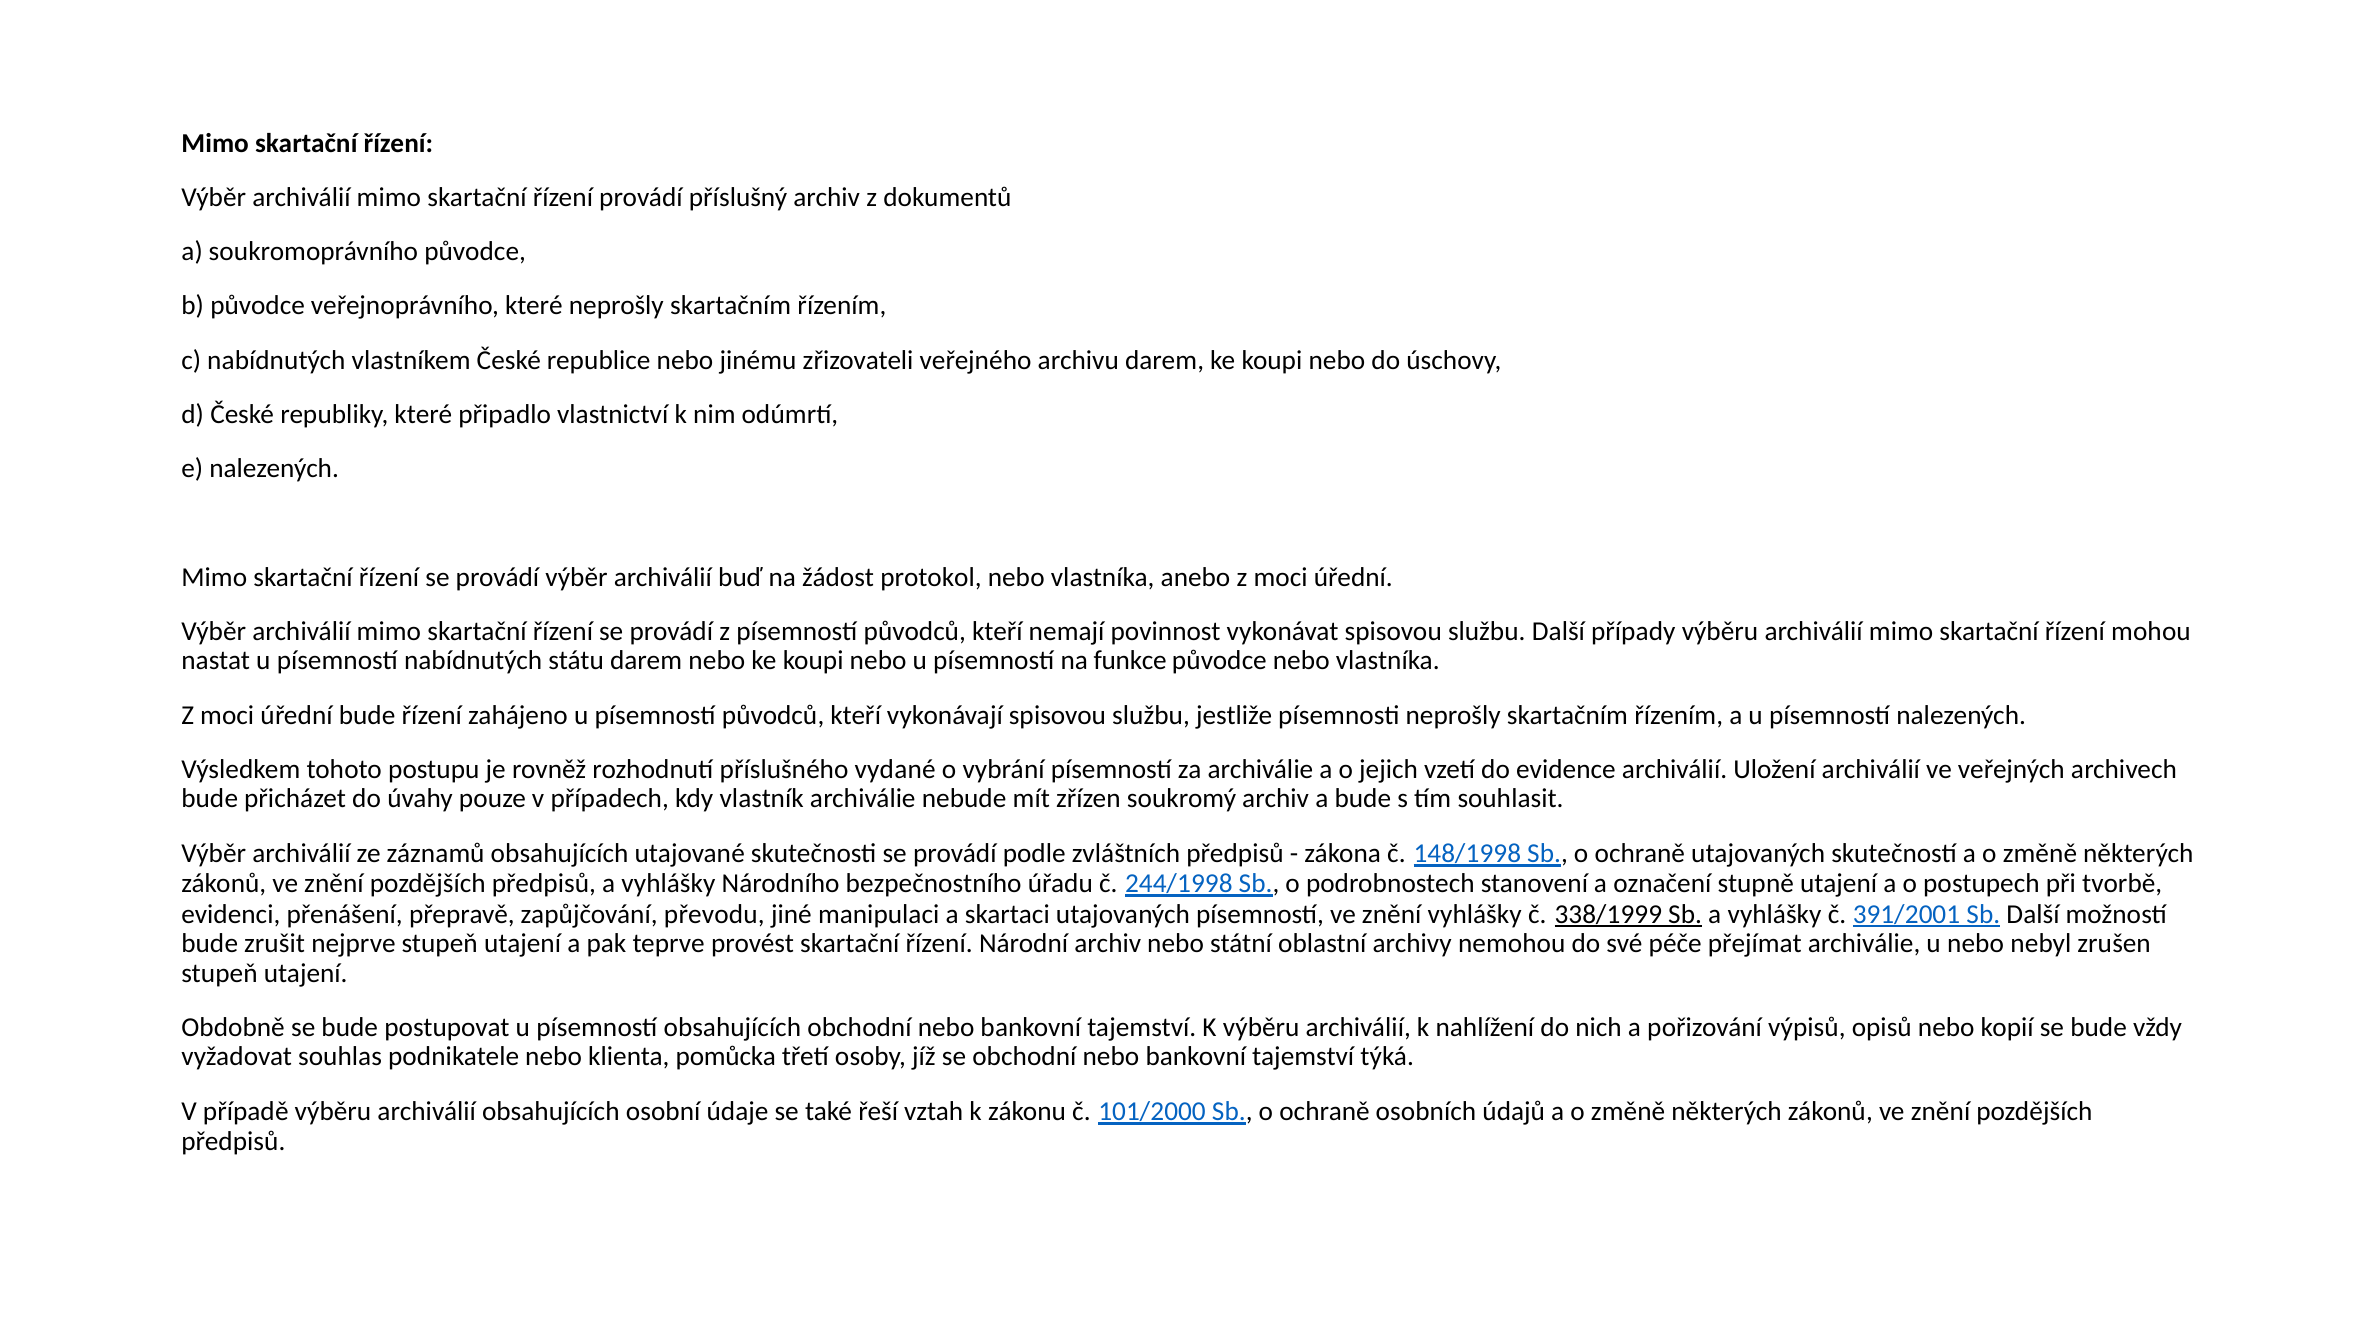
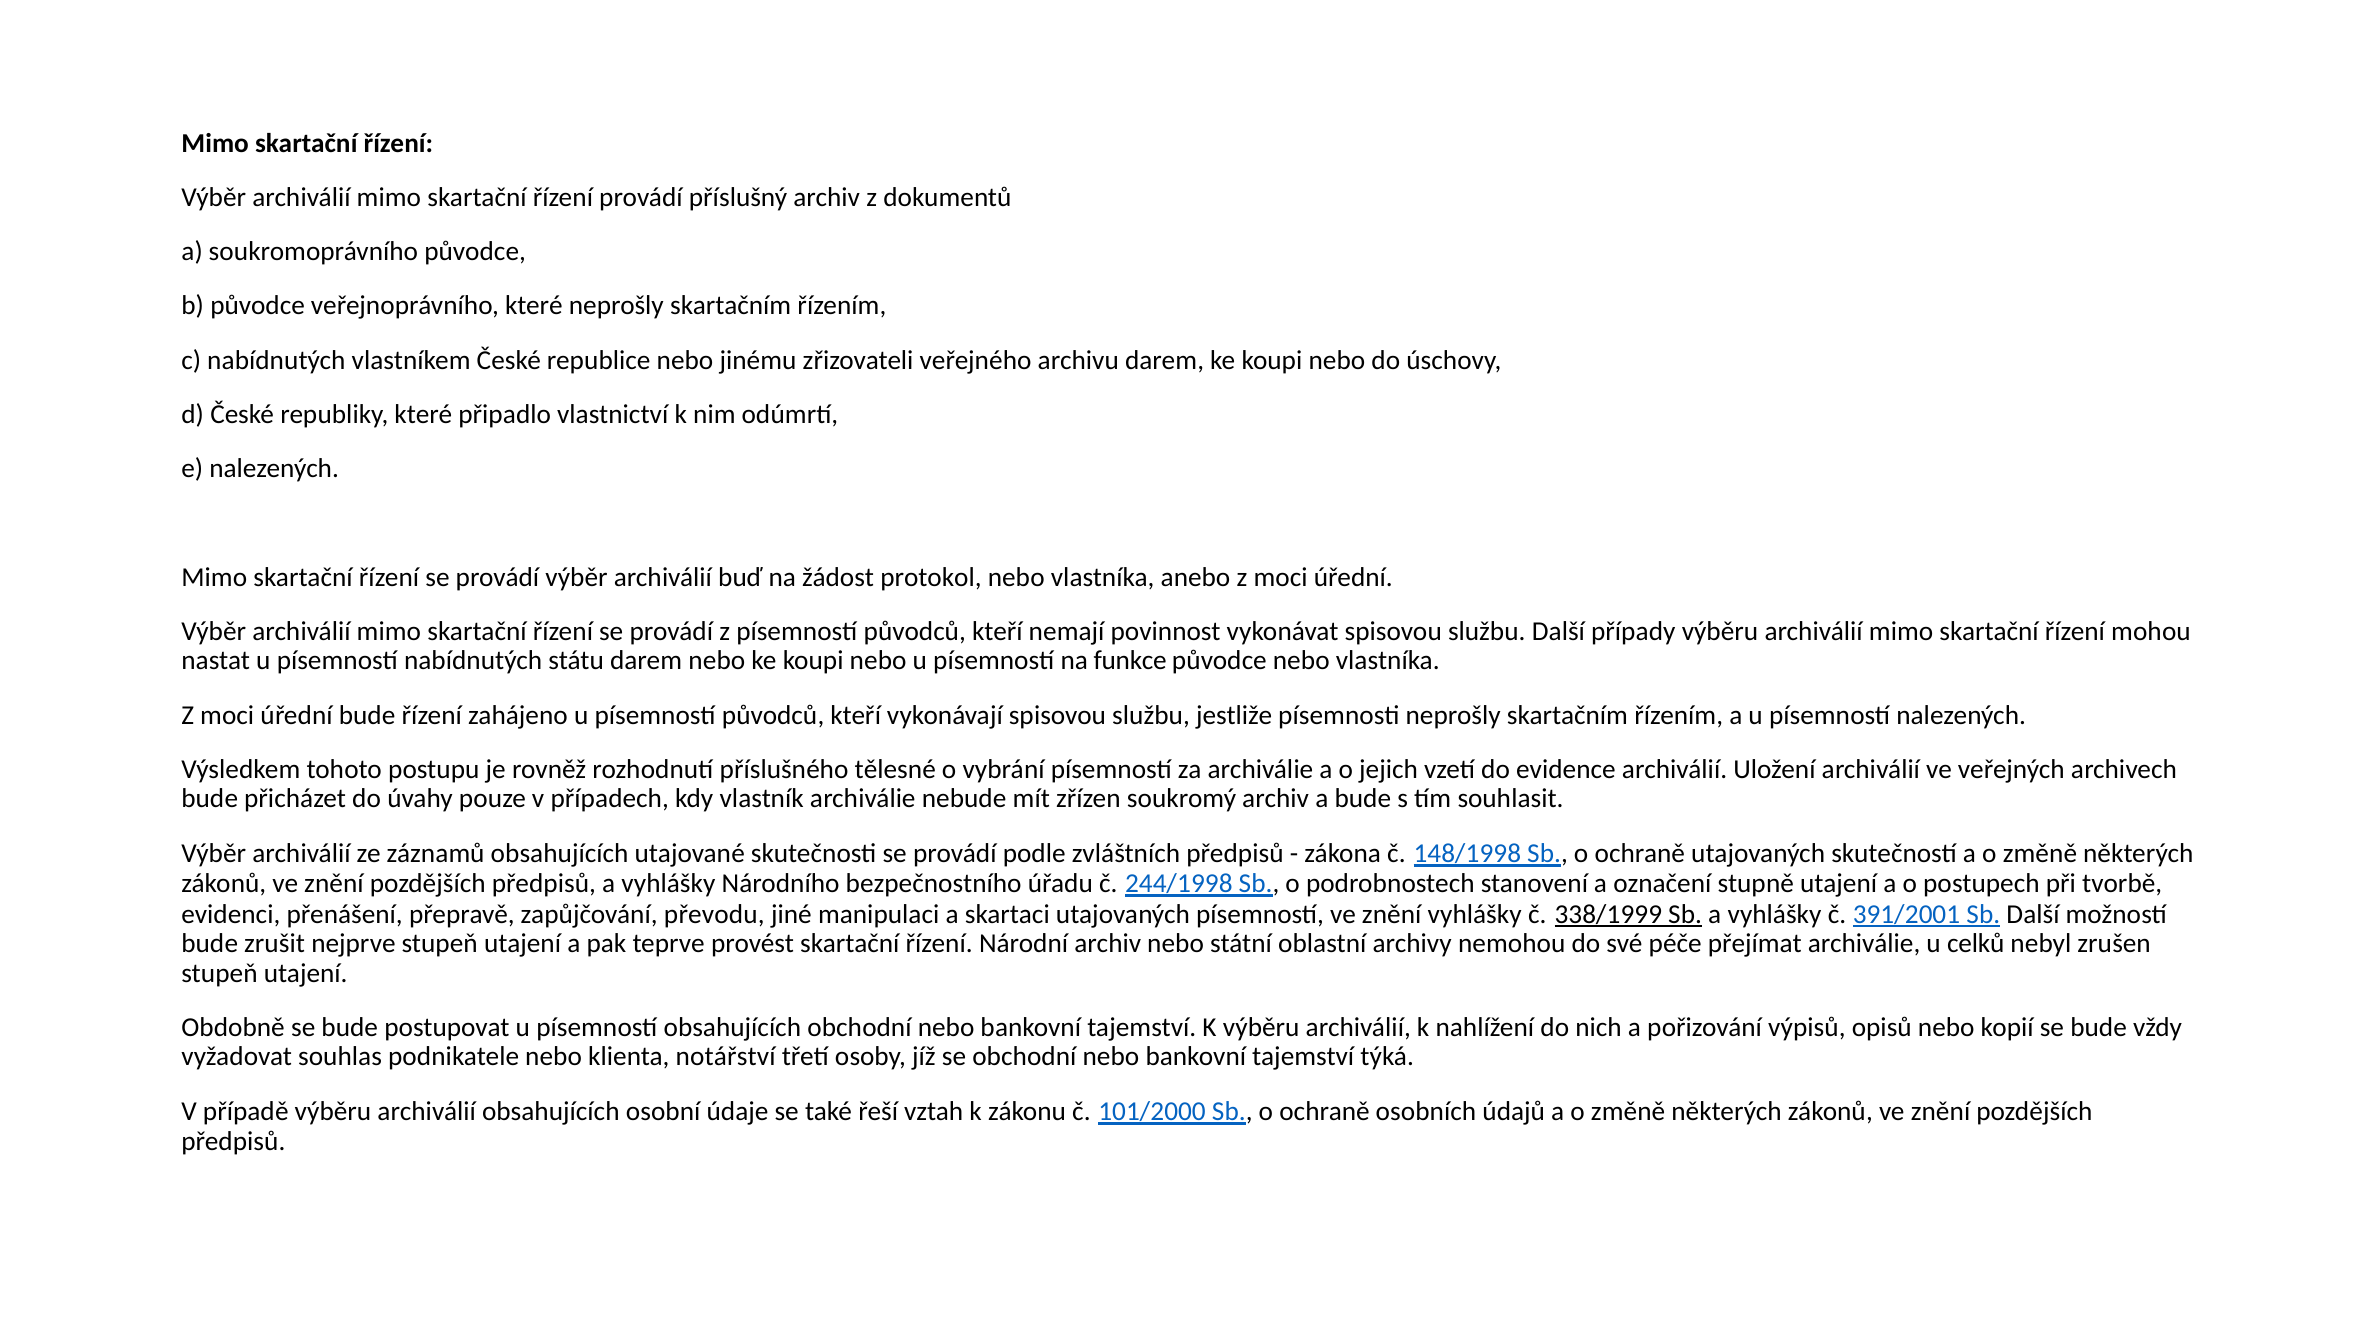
vydané: vydané -> tělesné (895, 769)
u nebo: nebo -> celků (1976, 944)
pomůcka: pomůcka -> notářství (726, 1057)
